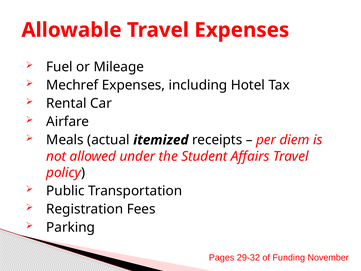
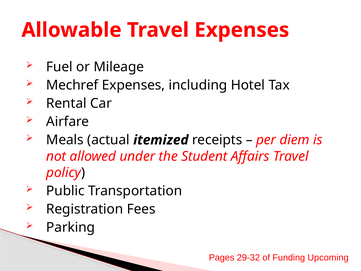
November: November -> Upcoming (328, 257)
